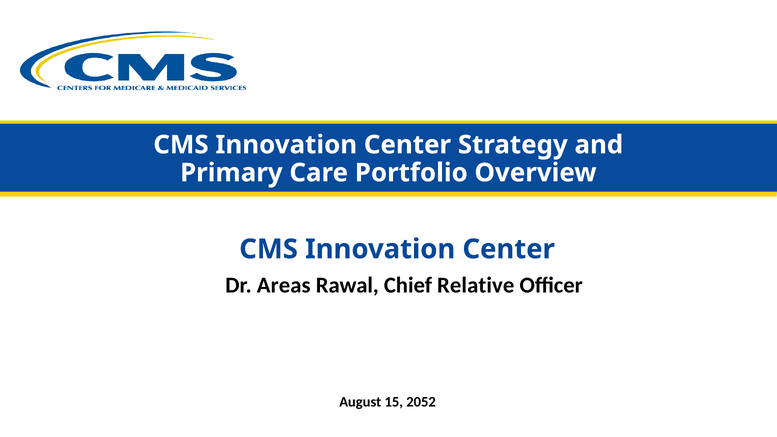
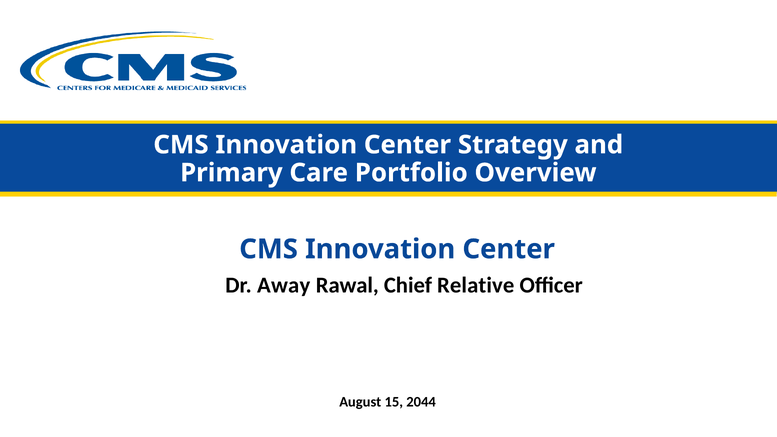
Areas: Areas -> Away (284, 285)
2052: 2052 -> 2044 (421, 402)
